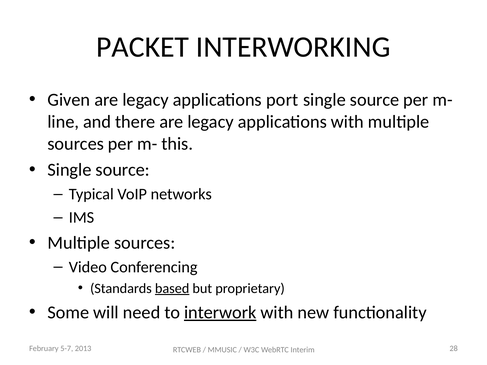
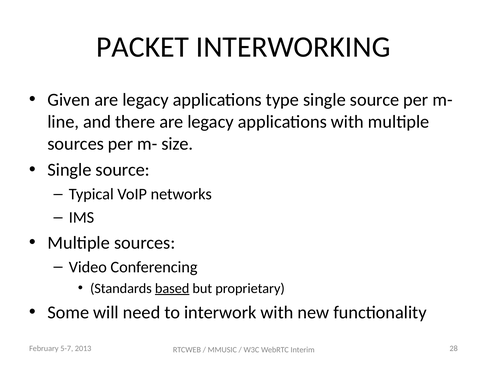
port: port -> type (282, 100)
this: this -> size (177, 144)
interwork underline: present -> none (220, 313)
